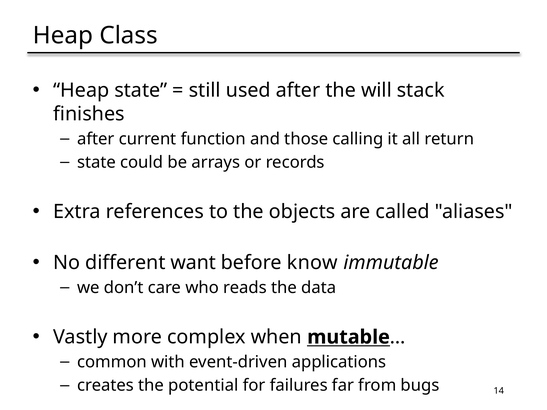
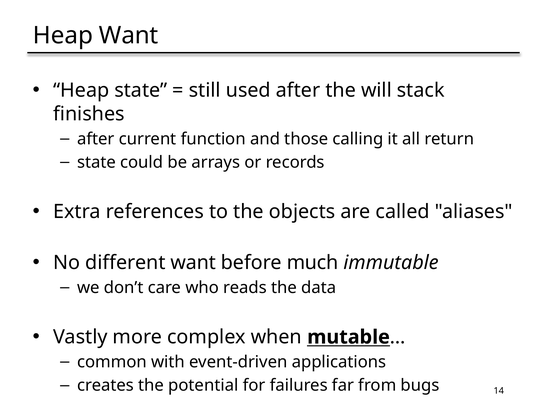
Heap Class: Class -> Want (129, 35)
know: know -> much (313, 263)
